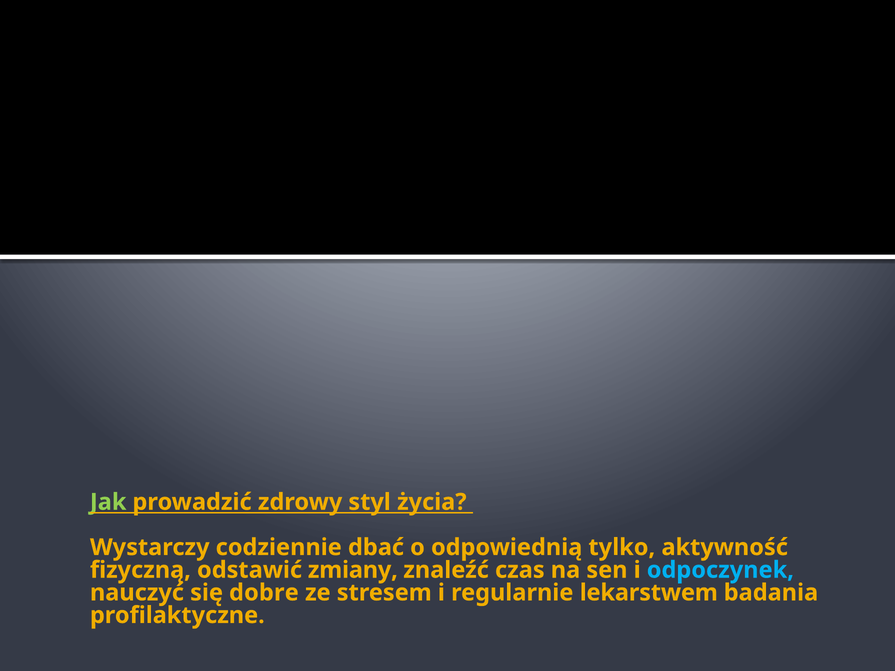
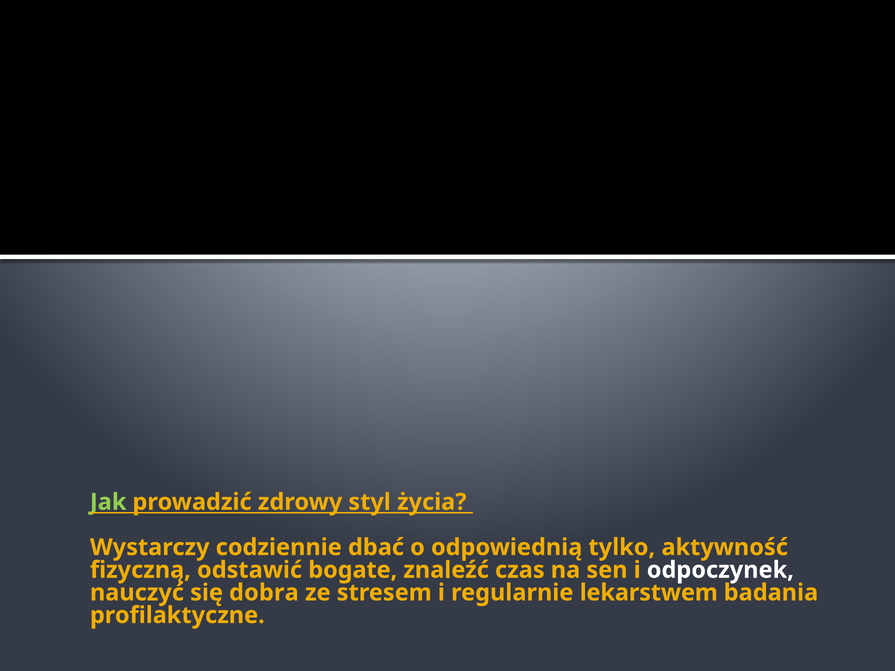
zmiany: zmiany -> bogate (353, 570)
odpoczynek colour: light blue -> white (720, 570)
dobre: dobre -> dobra (264, 593)
